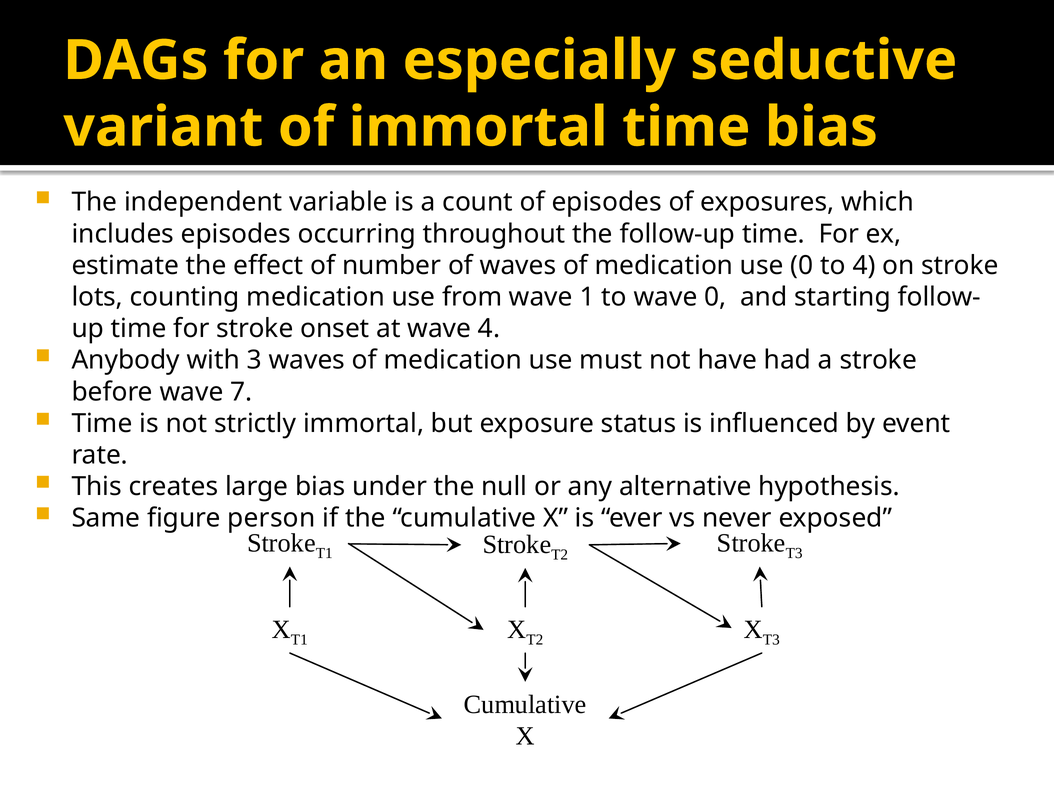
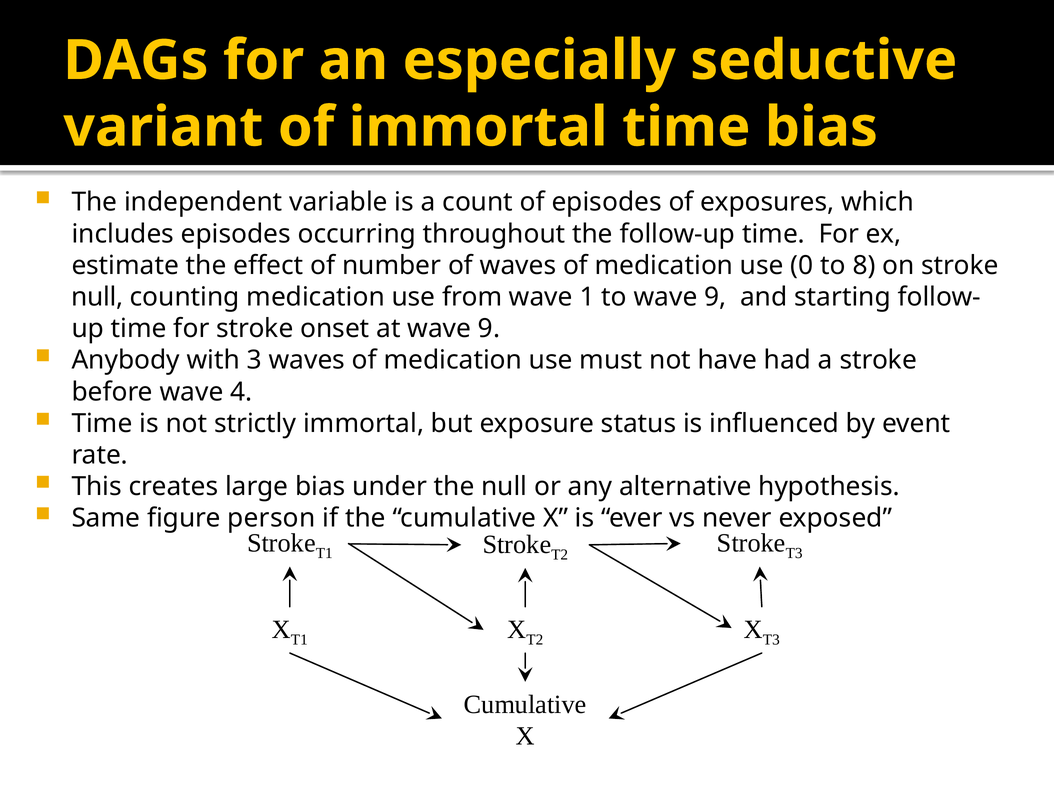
to 4: 4 -> 8 (864, 266)
lots: lots -> null (97, 297)
to wave 0: 0 -> 9 (715, 297)
at wave 4: 4 -> 9 (489, 329)
7: 7 -> 4 (241, 392)
